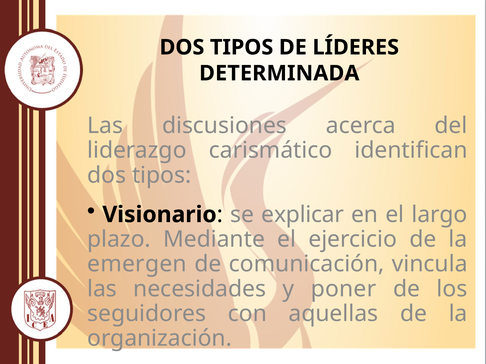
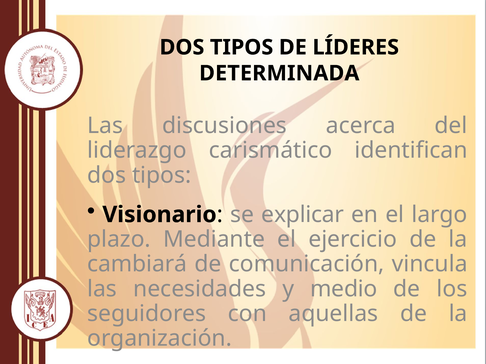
emergen: emergen -> cambiará (137, 264)
poner: poner -> medio (344, 289)
